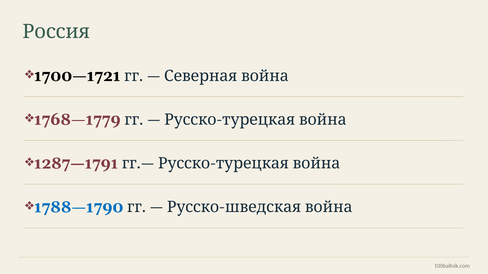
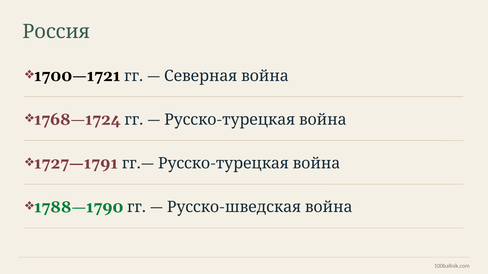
1768—1779: 1768—1779 -> 1768—1724 (77, 120)
1287—1791: 1287—1791 -> 1727—1791 (76, 164)
1788—1790 colour: blue -> green (79, 208)
